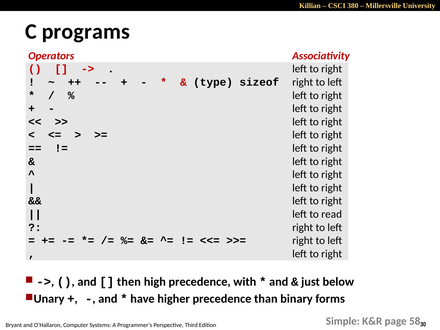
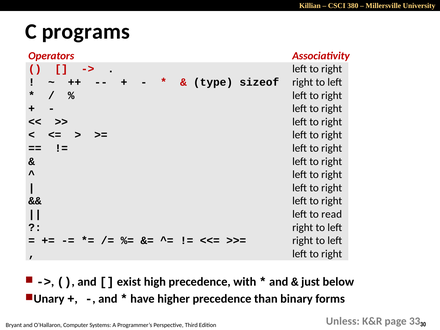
then: then -> exist (129, 282)
Simple: Simple -> Unless (343, 321)
58: 58 -> 33 (415, 321)
